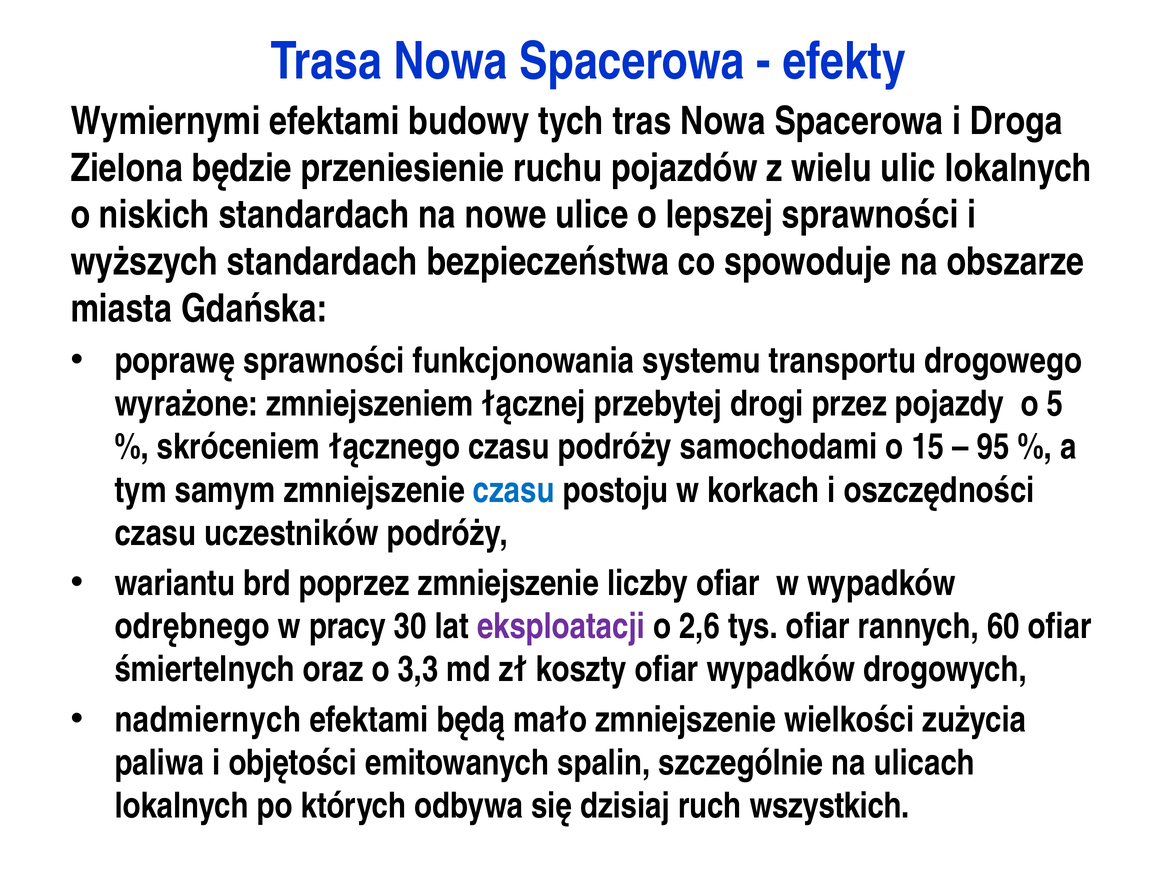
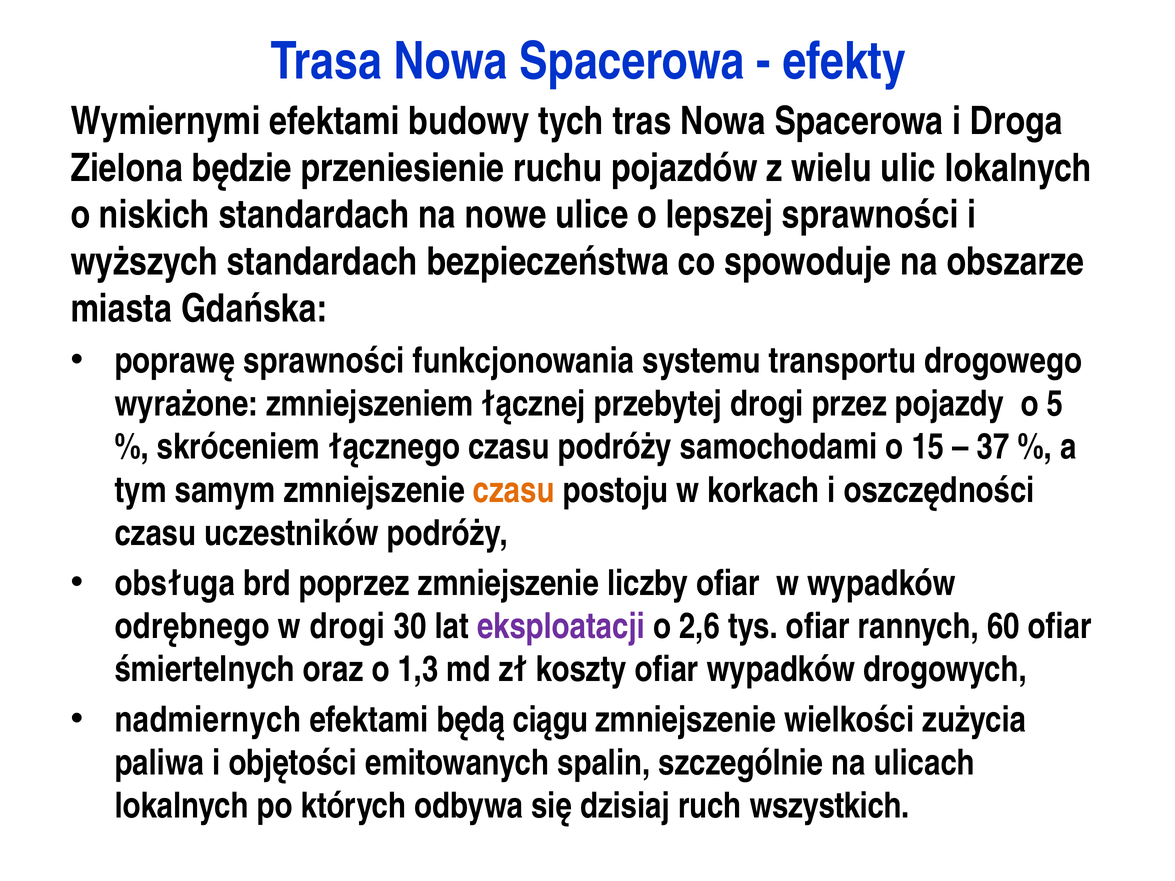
95: 95 -> 37 (993, 447)
czasu colour: blue -> orange (514, 490)
wariantu: wariantu -> obsługa (175, 584)
w pracy: pracy -> drogi (347, 627)
3,3: 3,3 -> 1,3 (418, 670)
mało: mało -> ciągu (550, 720)
